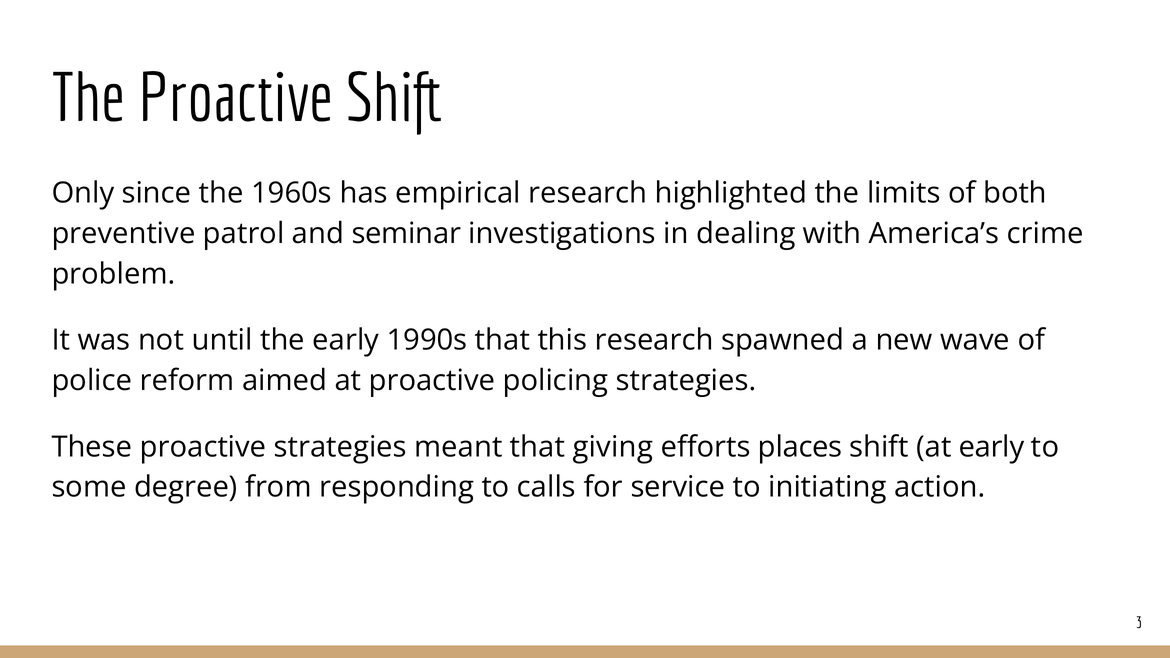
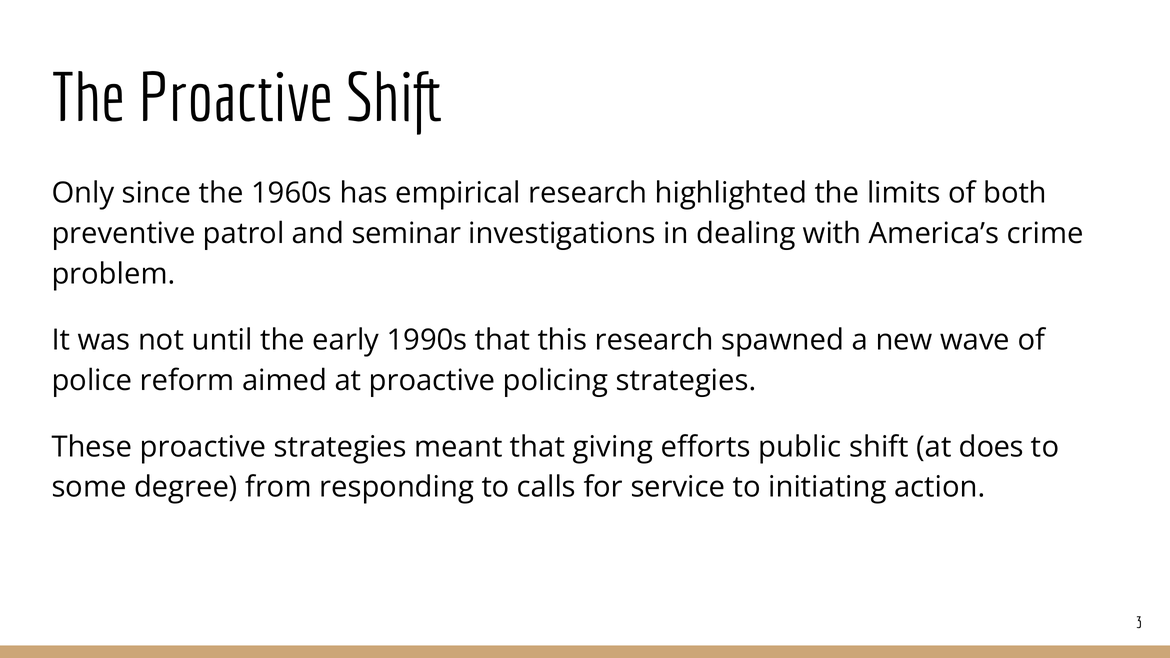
places: places -> public (800, 447)
at early: early -> does (991, 447)
